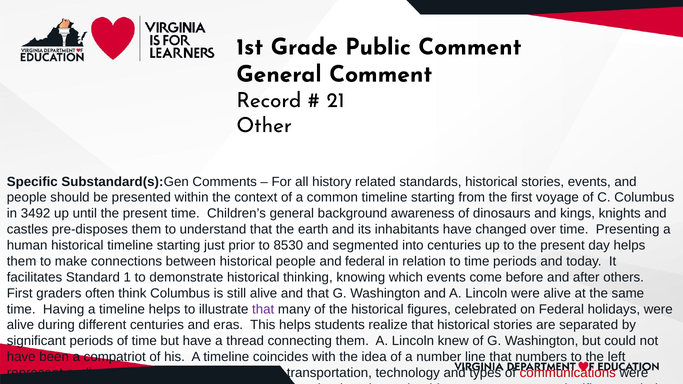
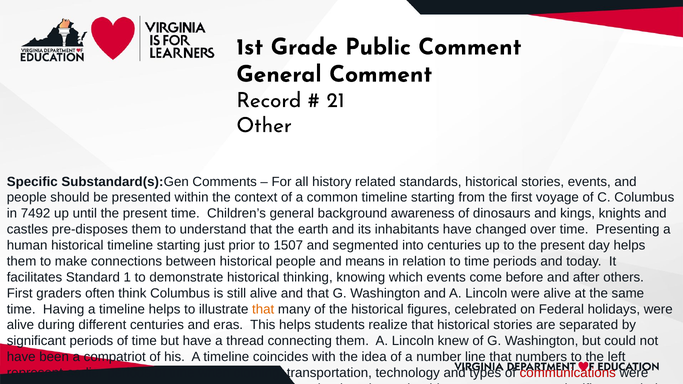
3492: 3492 -> 7492 (36, 214)
8530: 8530 -> 1507 (288, 246)
and federal: federal -> means (365, 261)
that colour: purple -> orange (263, 309)
